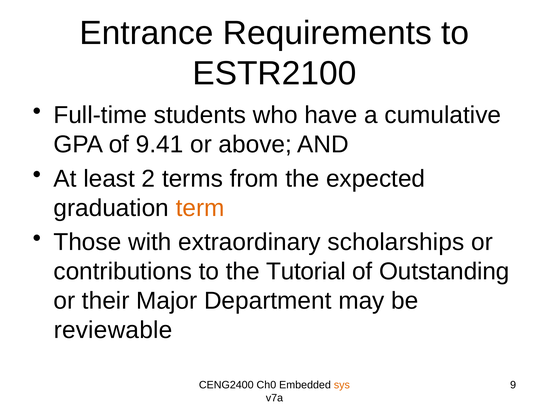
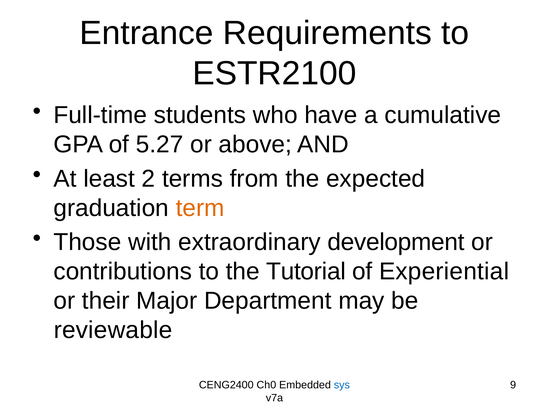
9.41: 9.41 -> 5.27 (160, 144)
scholarships: scholarships -> development (396, 242)
Outstanding: Outstanding -> Experiential (444, 271)
sys colour: orange -> blue (342, 385)
